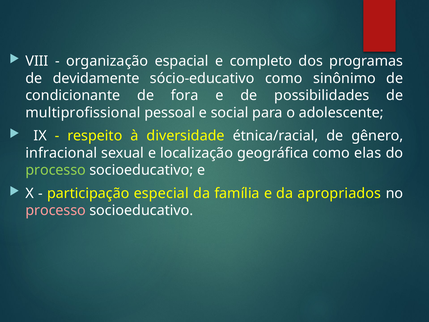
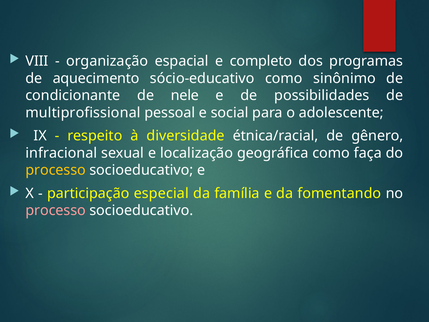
devidamente: devidamente -> aquecimento (96, 78)
fora: fora -> nele (185, 95)
elas: elas -> faça (368, 153)
processo colour: light green -> yellow (56, 170)
apropriados: apropriados -> fomentando (339, 193)
